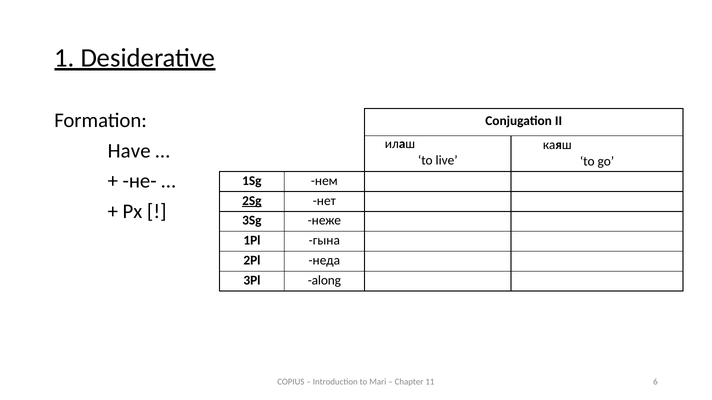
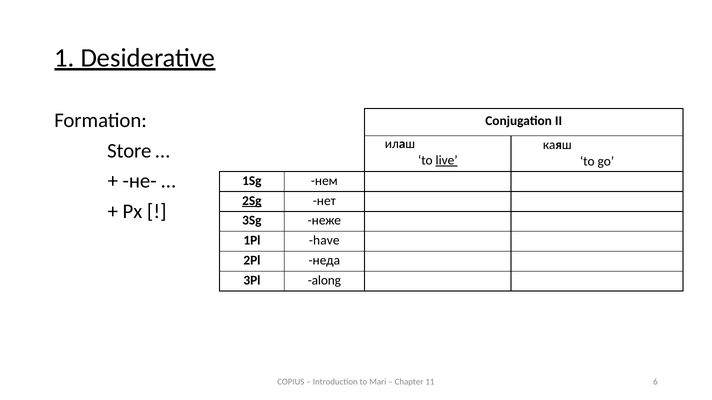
Have: Have -> Store (129, 151)
live underline: none -> present (447, 161)
гына: гына -> have (324, 241)
